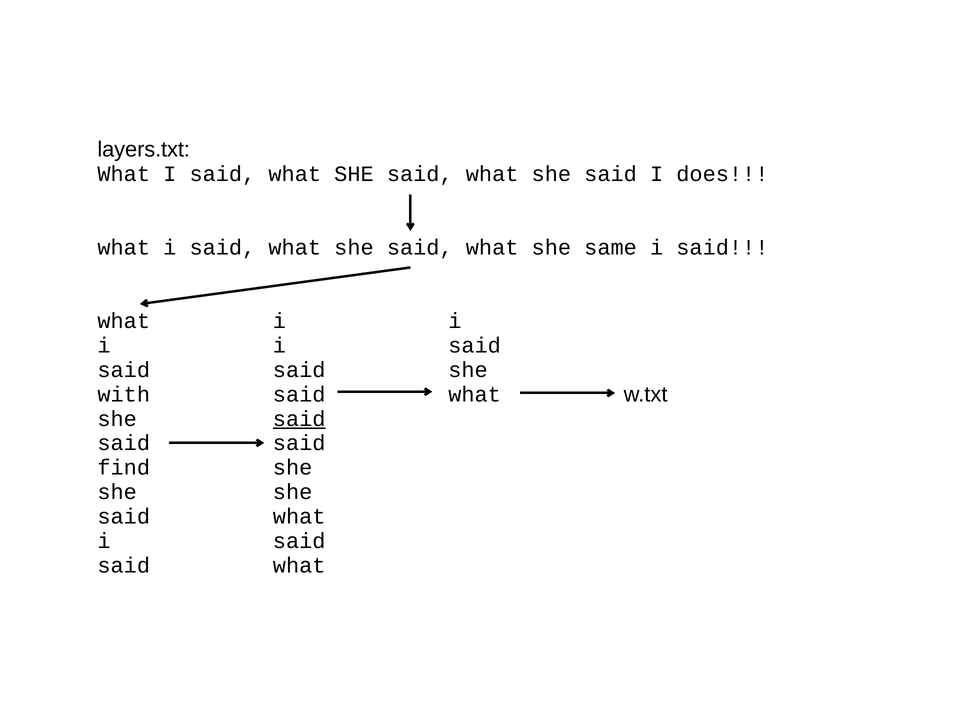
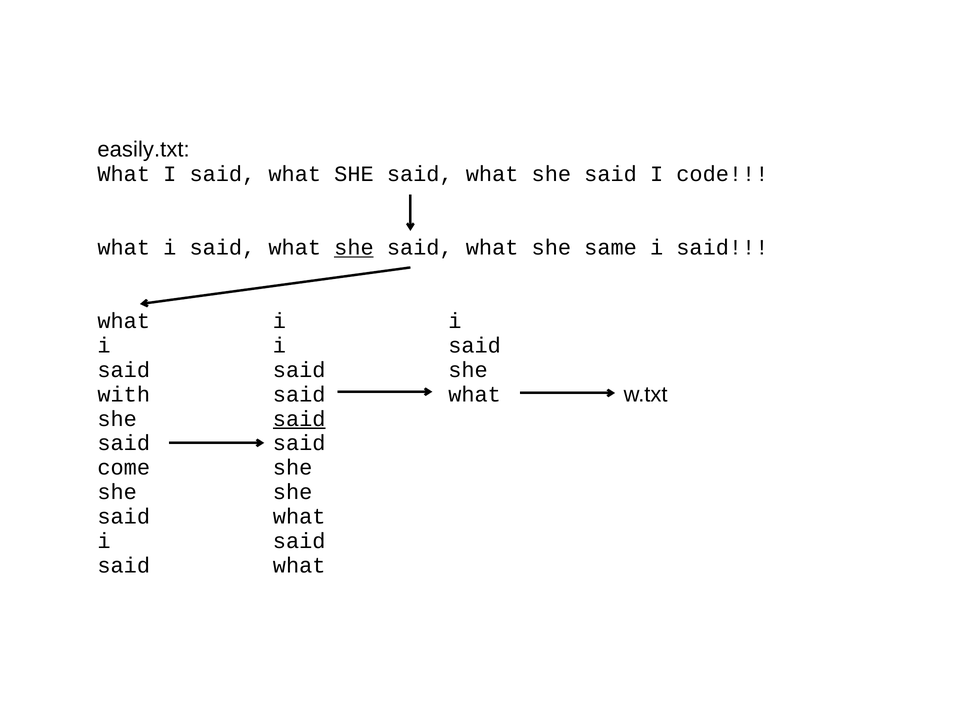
layers.txt: layers.txt -> easily.txt (144, 150)
does: does -> code (722, 174)
she underline: none -> present (354, 248)
find: find -> come (124, 468)
